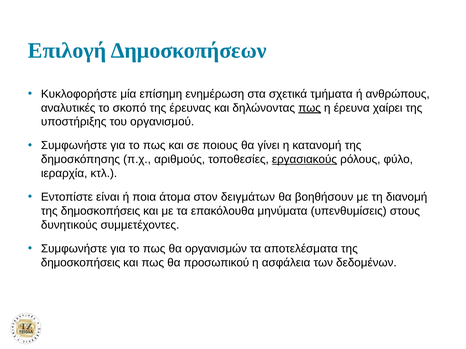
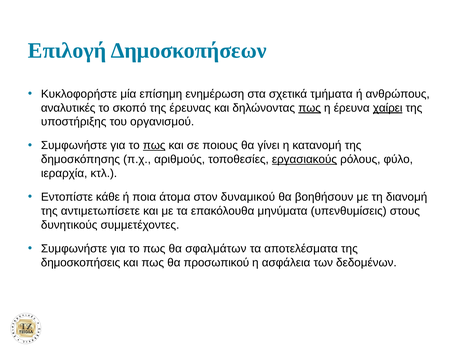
χαίρει underline: none -> present (388, 108)
πως underline: none -> present (154, 146)
είναι: είναι -> κάθε (108, 197)
δειγμάτων: δειγμάτων -> δυναμικού (248, 197)
δημοσκοπήσεις: δημοσκοπήσεις -> αντιμετωπίσετε (100, 211)
οργανισμών: οργανισμών -> σφαλμάτων (216, 249)
